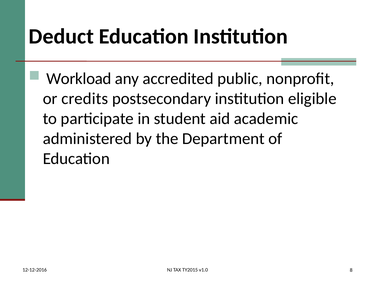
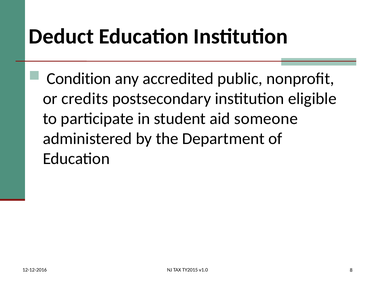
Workload: Workload -> Condition (79, 79)
academic: academic -> someone (266, 119)
